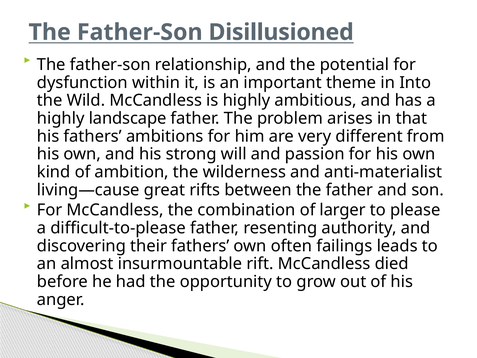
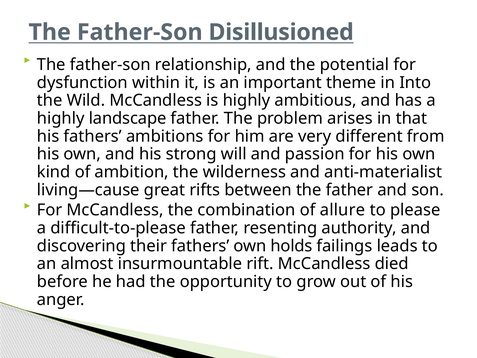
larger: larger -> allure (342, 210)
often: often -> holds (292, 246)
